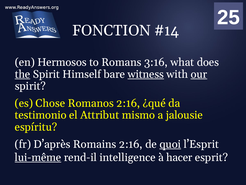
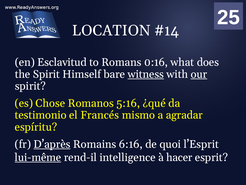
FONCTION: FONCTION -> LOCATION (111, 30)
Hermosos: Hermosos -> Esclavitud (62, 62)
3:16: 3:16 -> 0:16 (156, 62)
the underline: present -> none (23, 74)
Romanos 2:16: 2:16 -> 5:16 (128, 103)
Attribut: Attribut -> Francés (100, 115)
jalousie: jalousie -> agradar (184, 115)
D’après underline: none -> present (52, 144)
Romains 2:16: 2:16 -> 6:16 (131, 144)
quoi underline: present -> none (170, 144)
